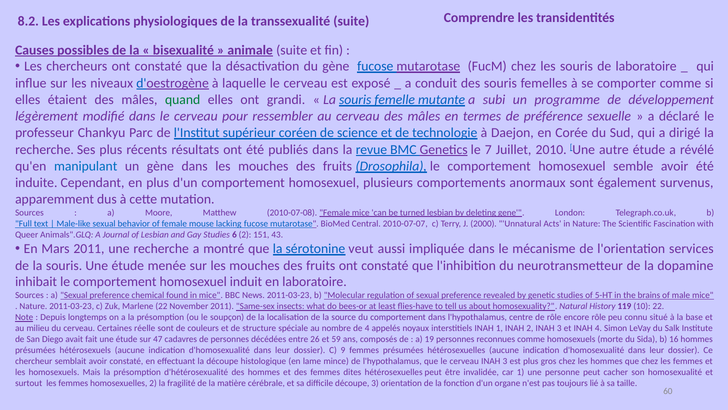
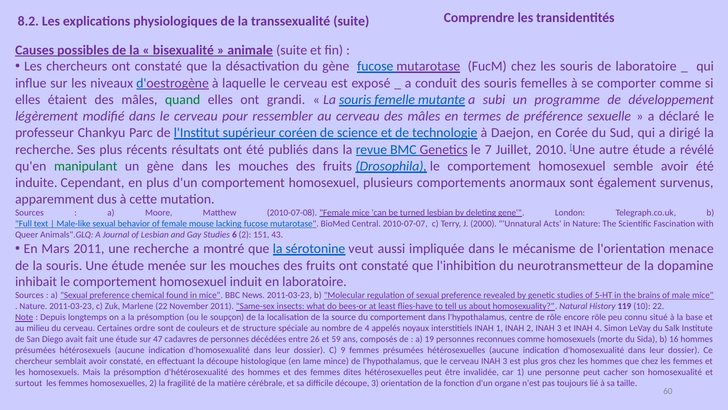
manipulant colour: blue -> green (86, 166)
services: services -> menace (691, 249)
réelle: réelle -> ordre (145, 328)
